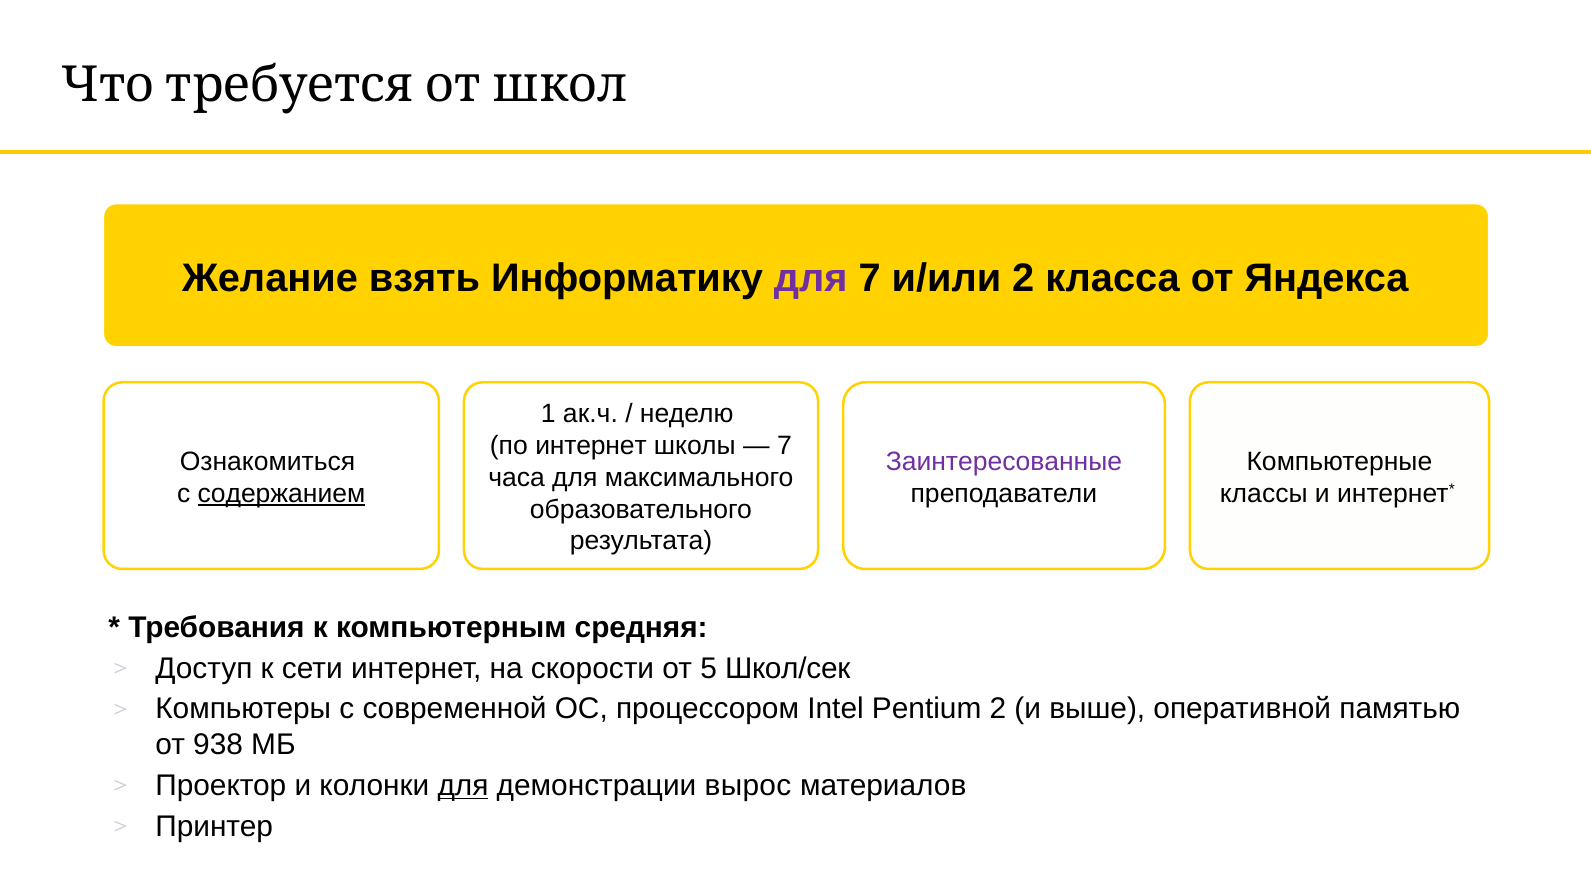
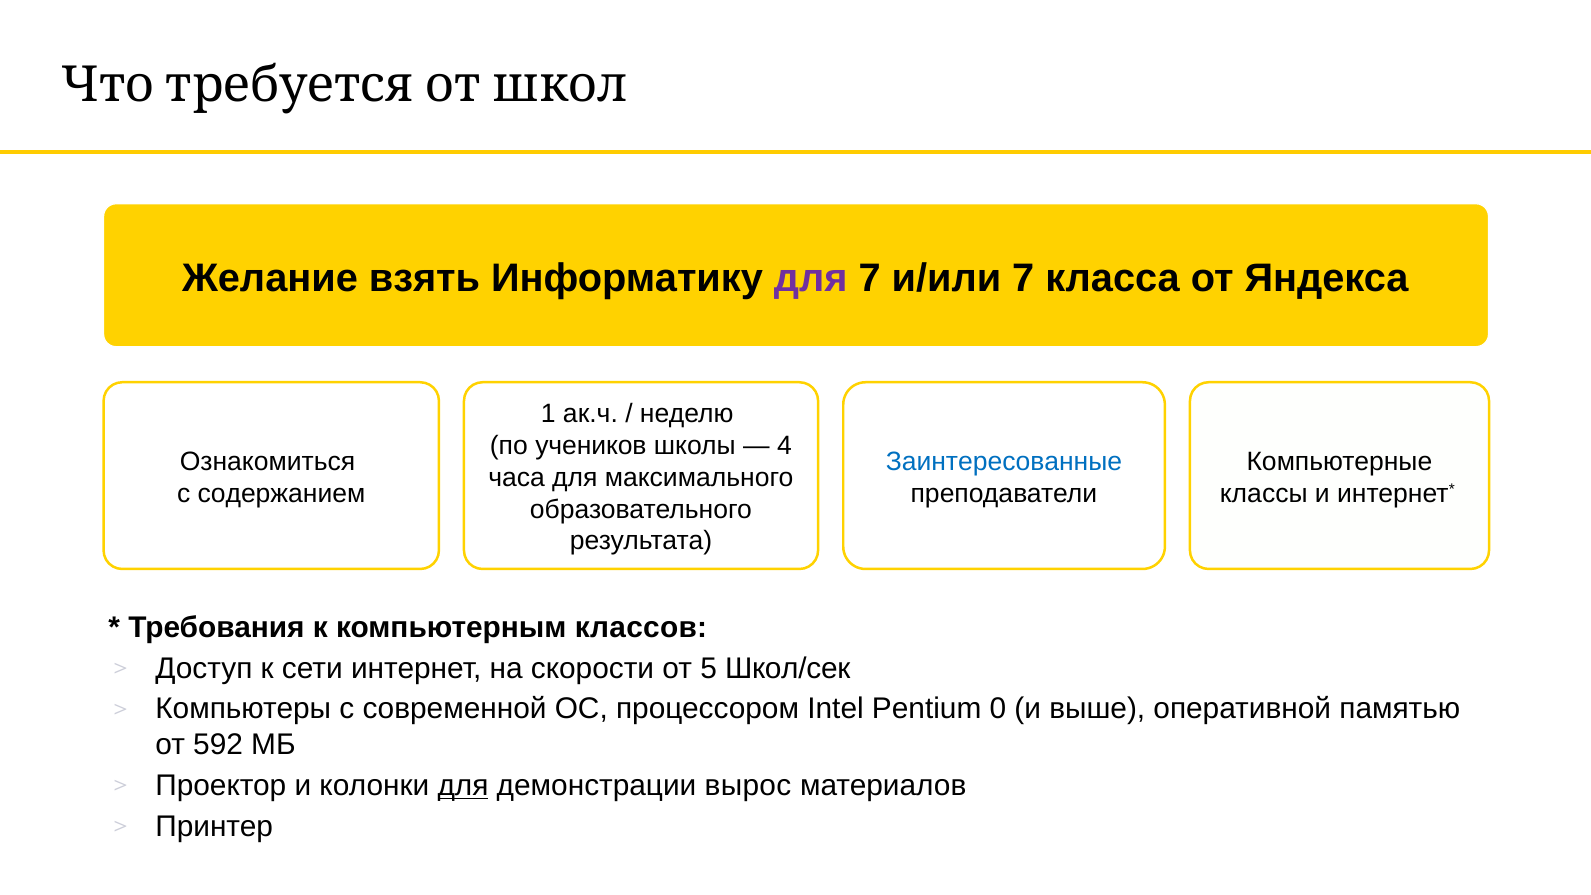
и/или 2: 2 -> 7 (1023, 278)
по интернет: интернет -> учеников (591, 446)
7: 7 -> 4 (784, 446)
Заинтересованные colour: purple -> blue (1004, 462)
содержанием underline: present -> none (281, 493)
средняя: средняя -> классов (641, 627)
Pentium 2: 2 -> 0 (998, 709)
938: 938 -> 592 (218, 745)
